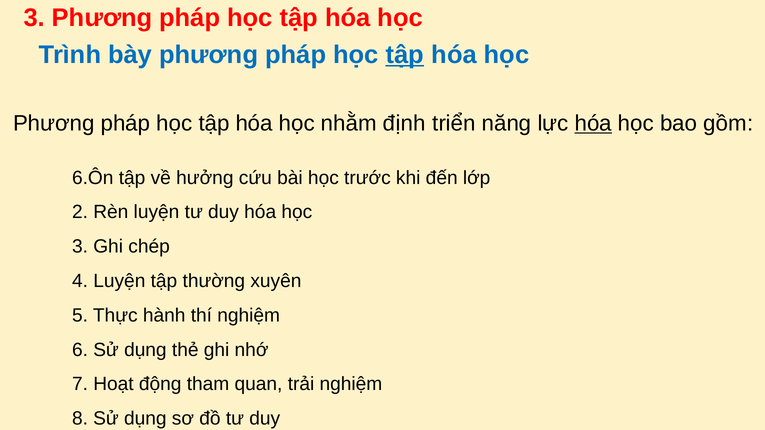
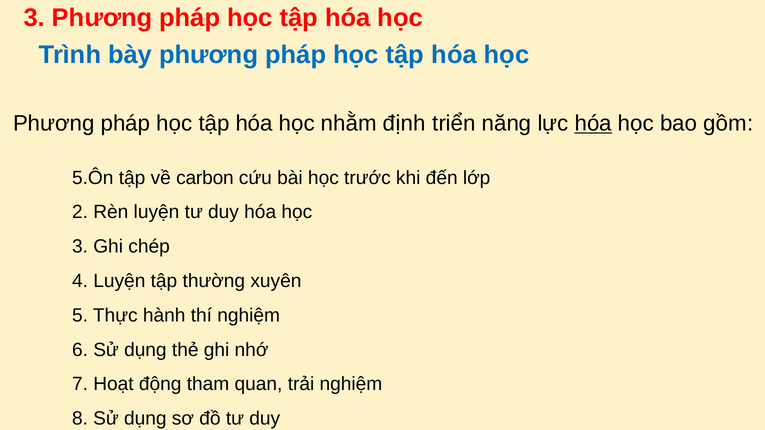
tập underline: present -> none (405, 55)
6.Ôn: 6.Ôn -> 5.Ôn (93, 178)
hưởng: hưởng -> carbon (205, 178)
